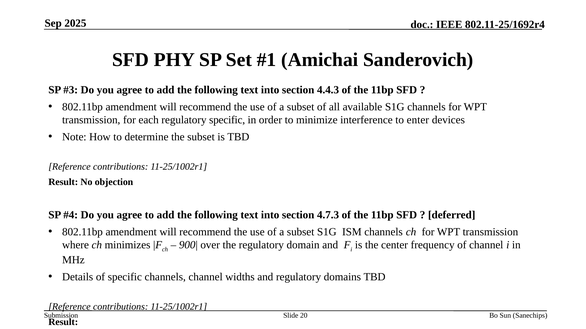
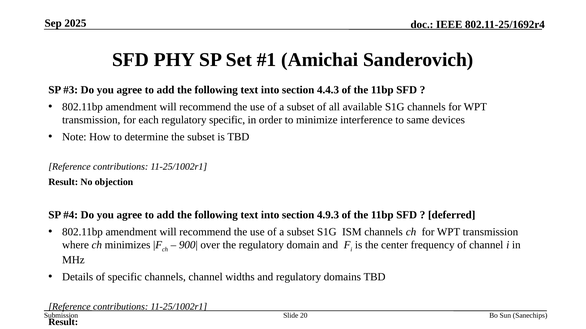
enter: enter -> same (418, 120)
4.7.3: 4.7.3 -> 4.9.3 (328, 215)
